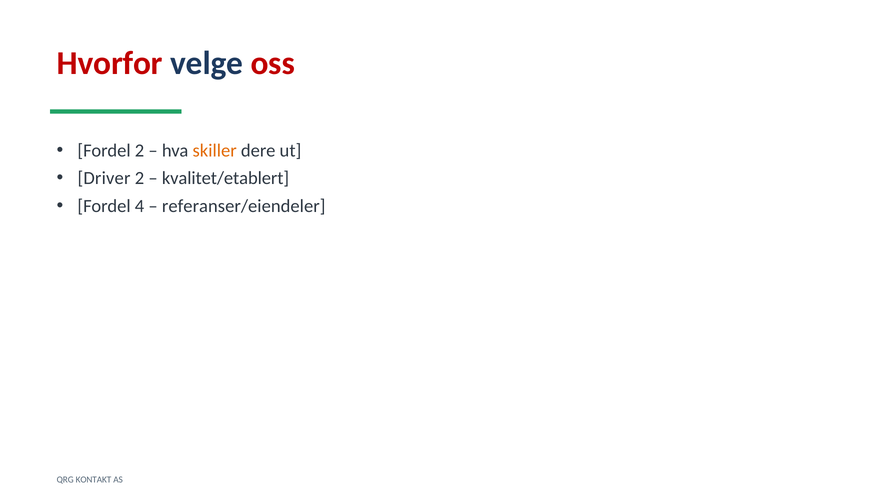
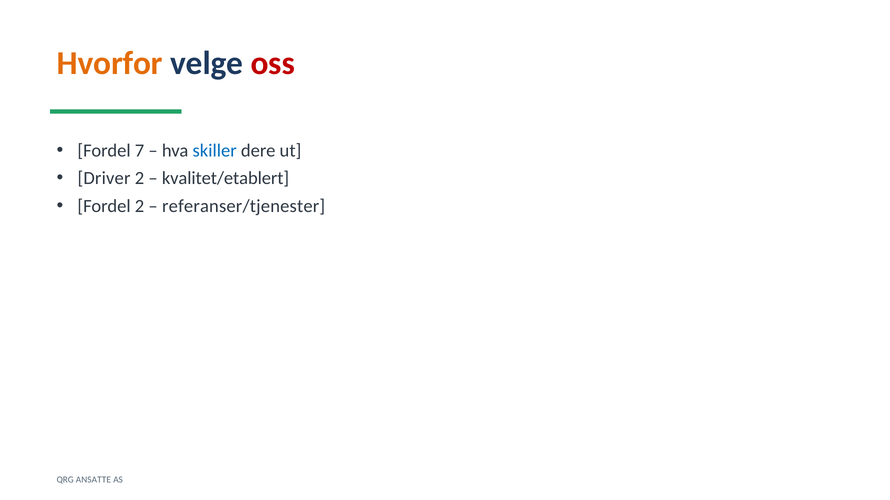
Hvorfor colour: red -> orange (110, 64)
Fordel 2: 2 -> 7 (140, 151)
skiller colour: orange -> blue (215, 151)
Fordel 4: 4 -> 2 (140, 206)
referanser/eiendeler: referanser/eiendeler -> referanser/tjenester (244, 206)
KONTAKT: KONTAKT -> ANSATTE (93, 480)
